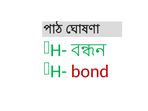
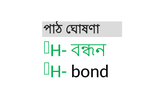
bond colour: red -> black (90, 71)
